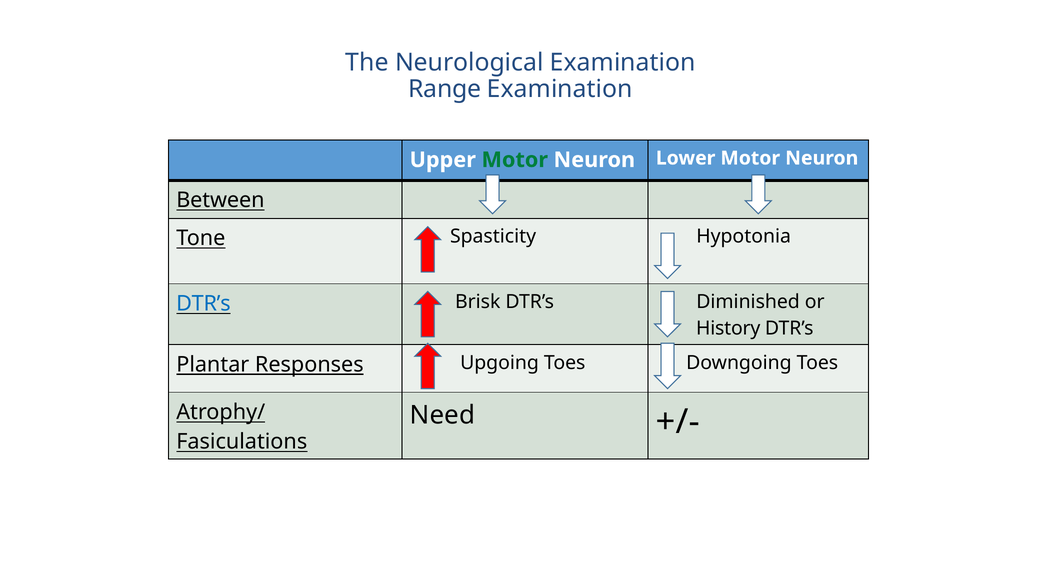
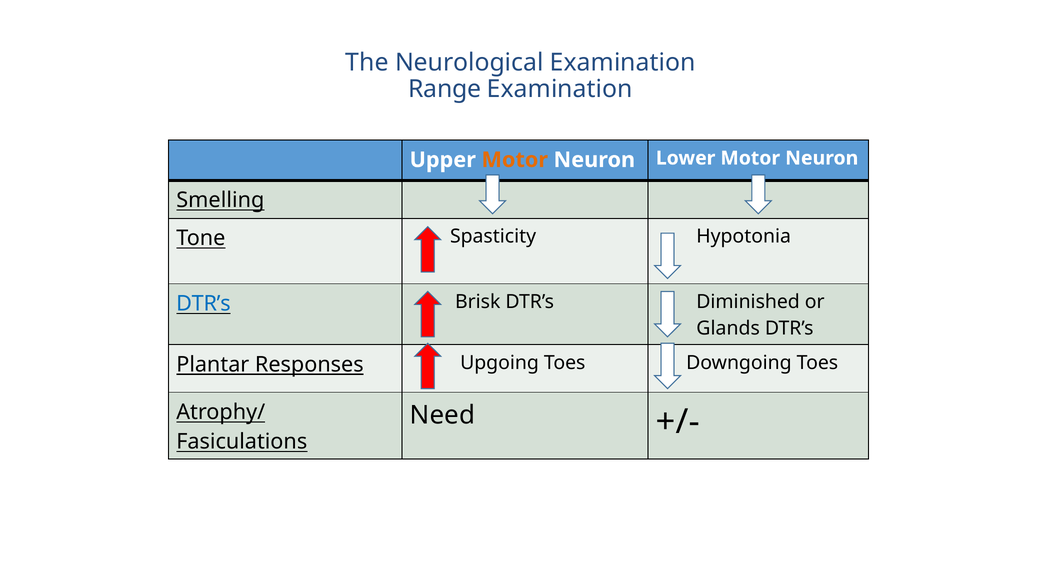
Motor colour: green -> orange (515, 160)
Between: Between -> Smelling (220, 200)
History: History -> Glands (728, 329)
